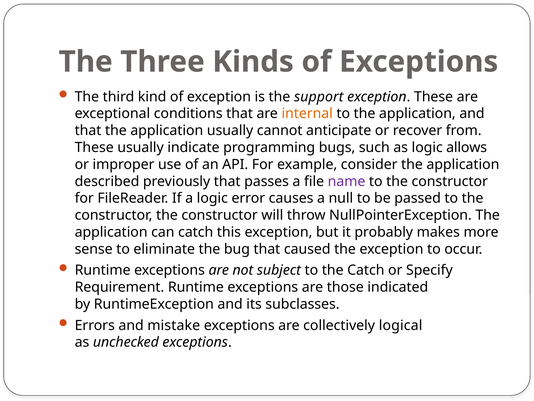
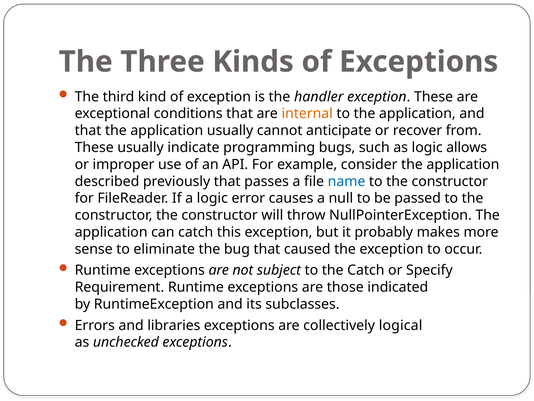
support: support -> handler (319, 97)
name colour: purple -> blue (347, 181)
mistake: mistake -> libraries (174, 325)
